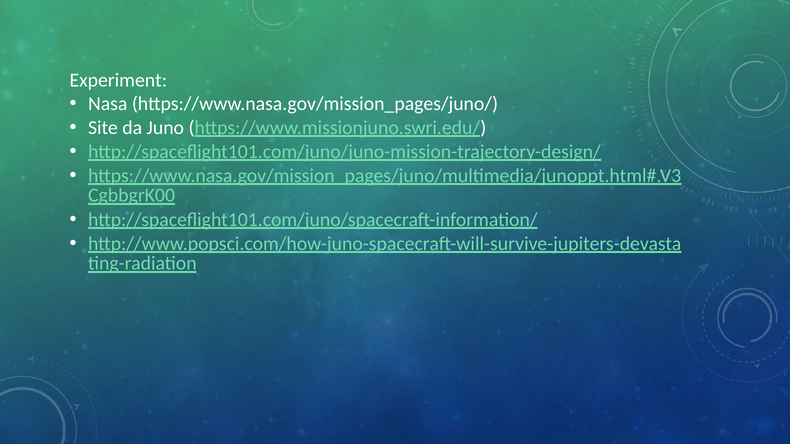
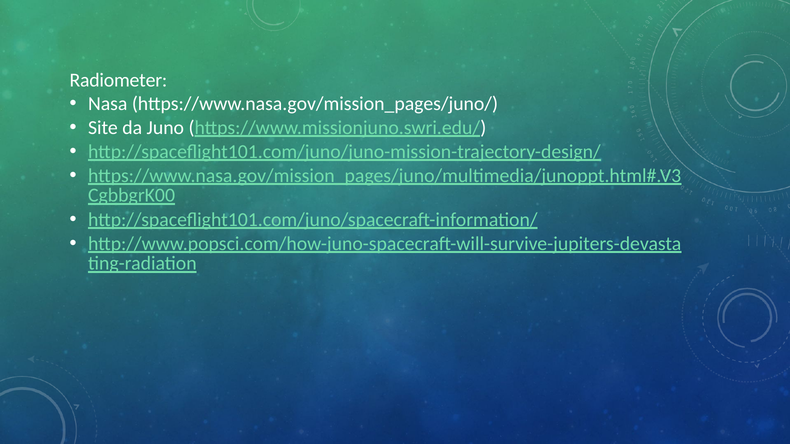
Experiment: Experiment -> Radiometer (118, 80)
